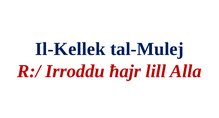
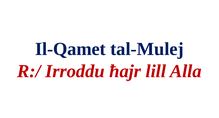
Il-Kellek: Il-Kellek -> Il-Qamet (70, 49)
